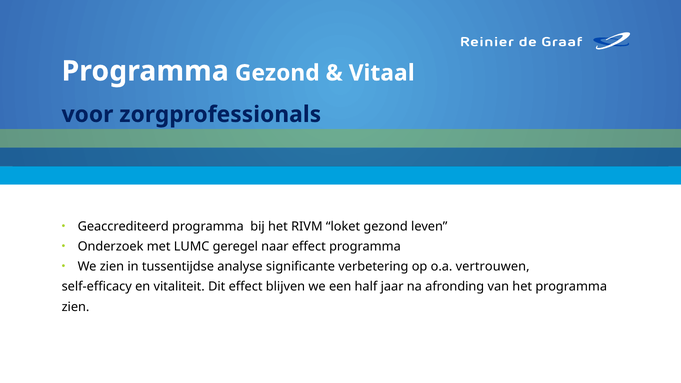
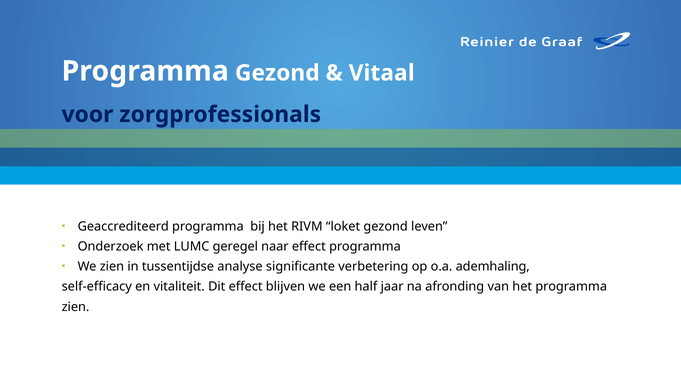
vertrouwen: vertrouwen -> ademhaling (493, 267)
